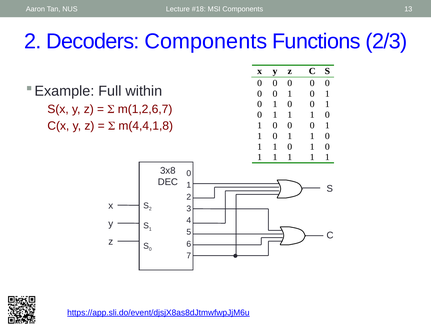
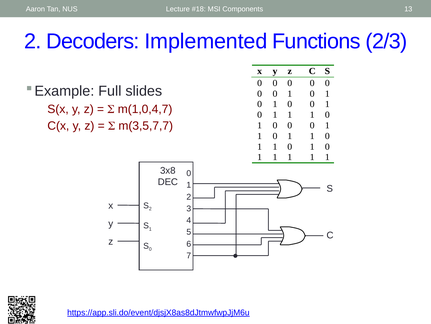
Decoders Components: Components -> Implemented (206, 41)
within: within -> slides (144, 91)
m(1,2,6,7: m(1,2,6,7 -> m(1,0,4,7 (145, 109)
m(4,4,1,8: m(4,4,1,8 -> m(3,5,7,7 (146, 126)
